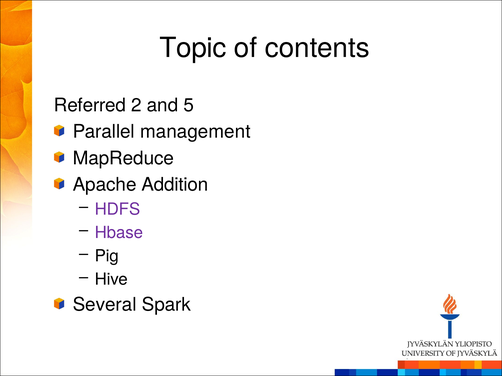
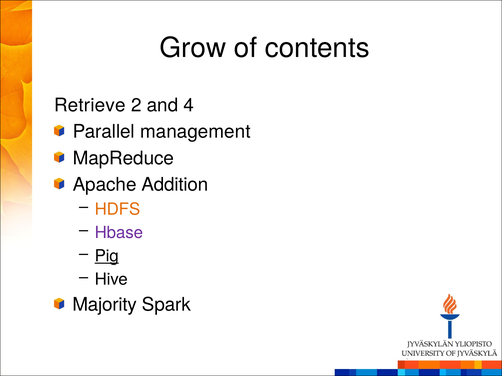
Topic: Topic -> Grow (193, 48)
Referred: Referred -> Retrieve (90, 105)
5: 5 -> 4 (189, 105)
HDFS colour: purple -> orange (117, 209)
Pig underline: none -> present (107, 256)
Several: Several -> Majority (105, 305)
